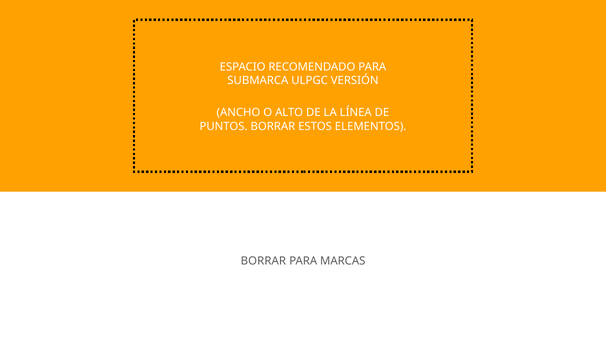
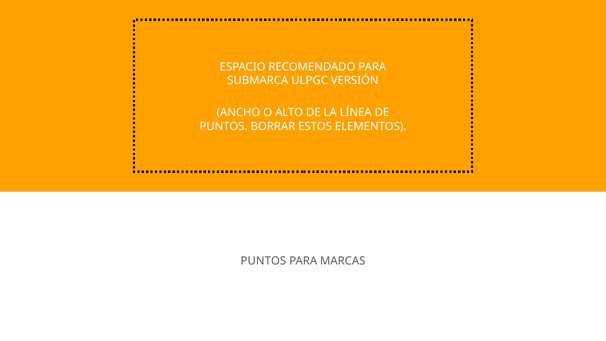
BORRAR: BORRAR -> PUNTOS (263, 261)
